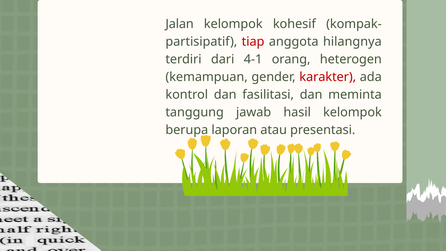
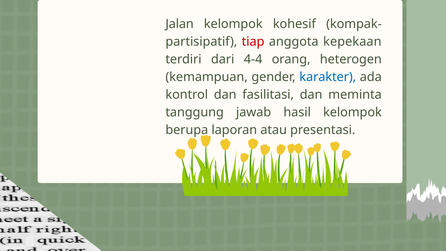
hilangnya: hilangnya -> kepekaan (352, 42)
4-1: 4-1 -> 4-4 (253, 59)
karakter colour: red -> blue (328, 77)
